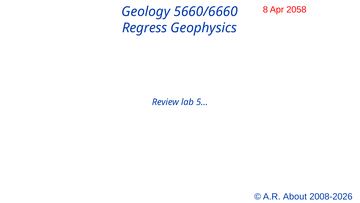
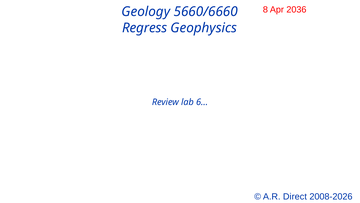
2058: 2058 -> 2036 (296, 10)
5: 5 -> 6 (202, 102)
About: About -> Direct (295, 196)
